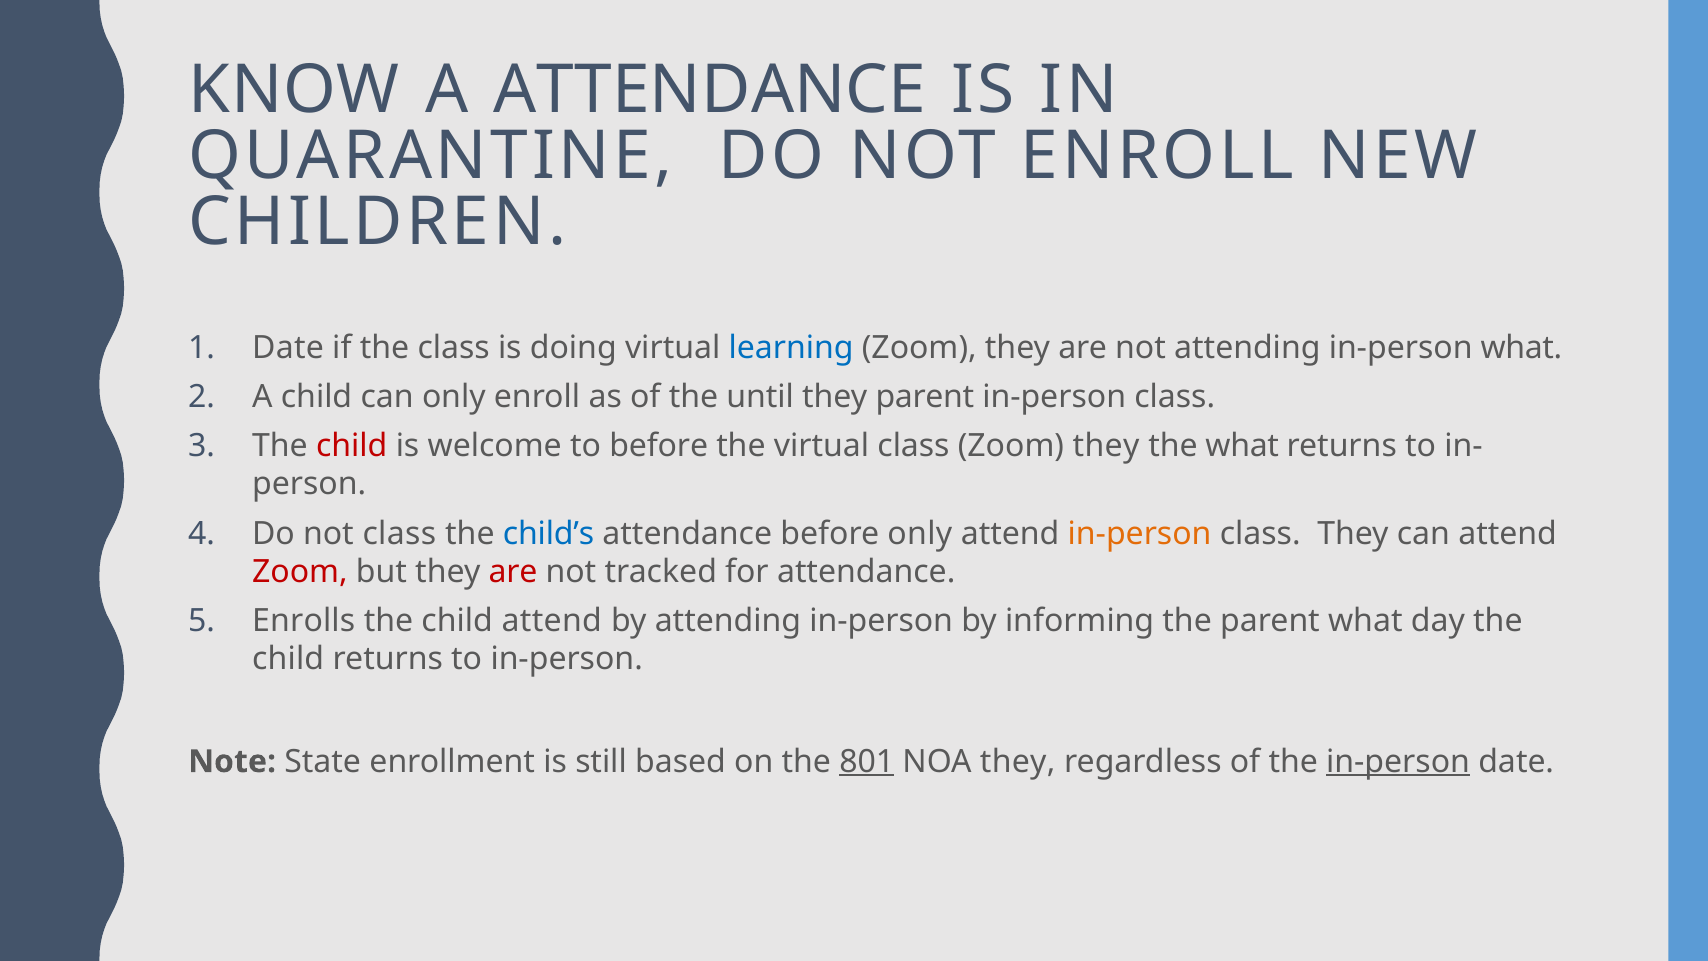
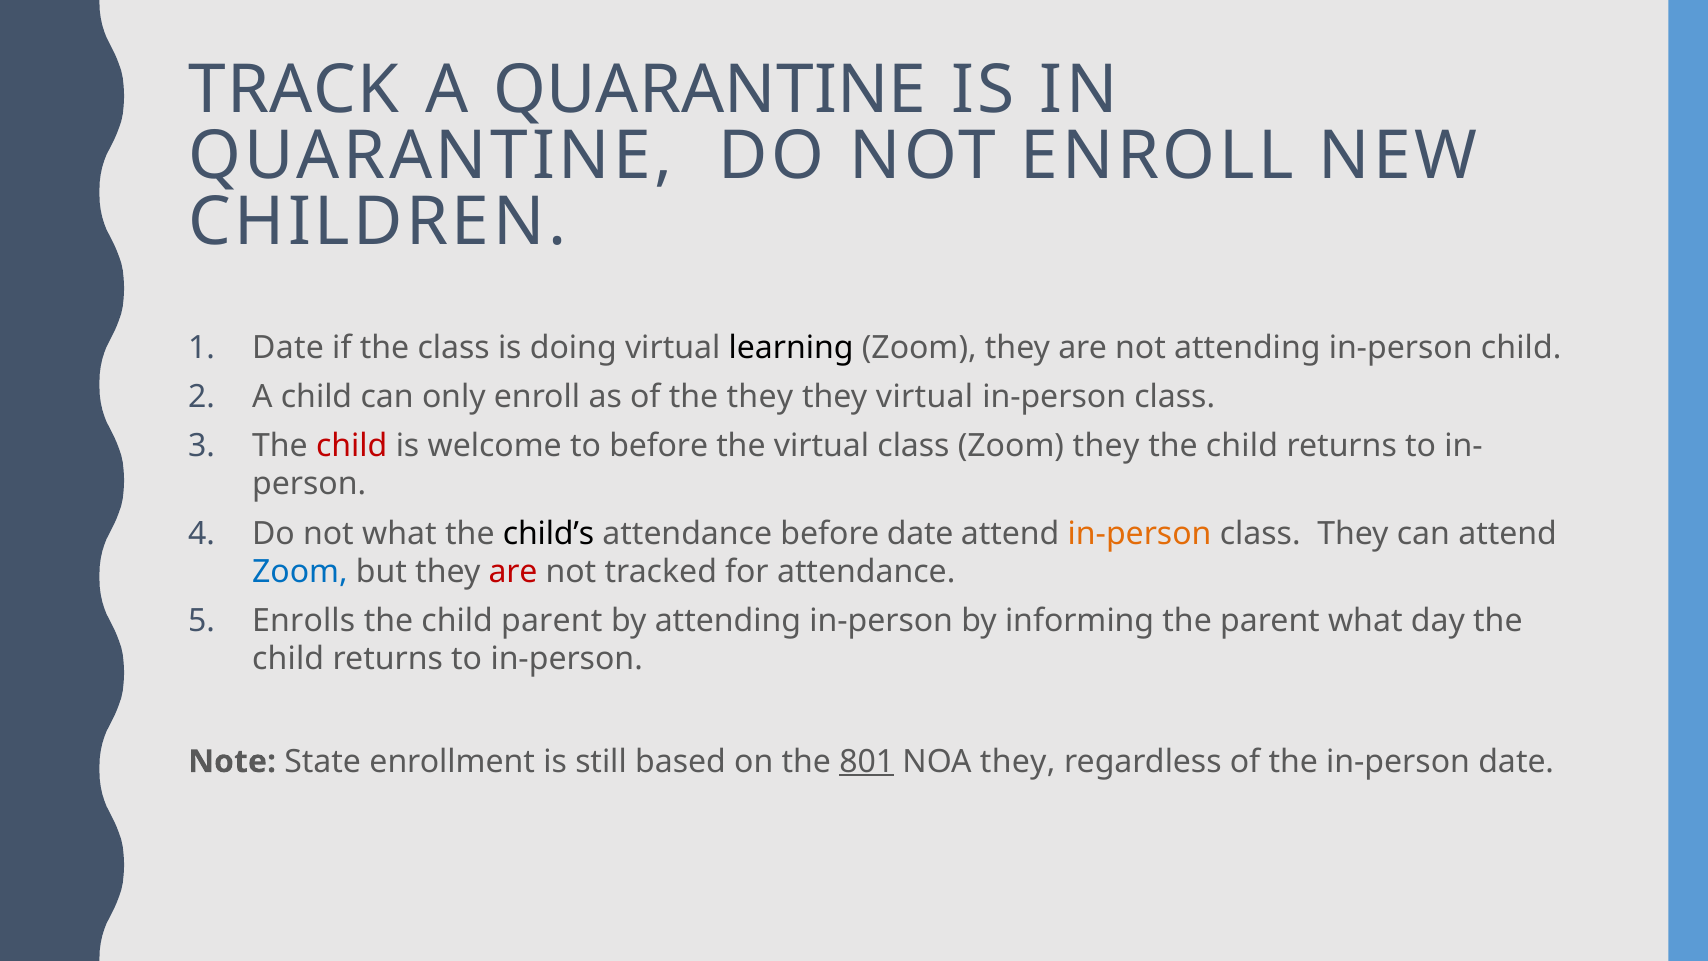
KNOW: KNOW -> TRACK (294, 90)
A ATTENDANCE: ATTENDANCE -> QUARANTINE (710, 90)
learning colour: blue -> black (791, 348)
in-person what: what -> child (1521, 348)
the until: until -> they (760, 397)
they parent: parent -> virtual (925, 397)
what: what -> child (1242, 446)
not class: class -> what (399, 533)
child’s colour: blue -> black (548, 533)
before only: only -> date (920, 533)
Zoom colour: red -> blue (300, 571)
child attend: attend -> parent (552, 621)
in-person underline: present -> none (1398, 761)
